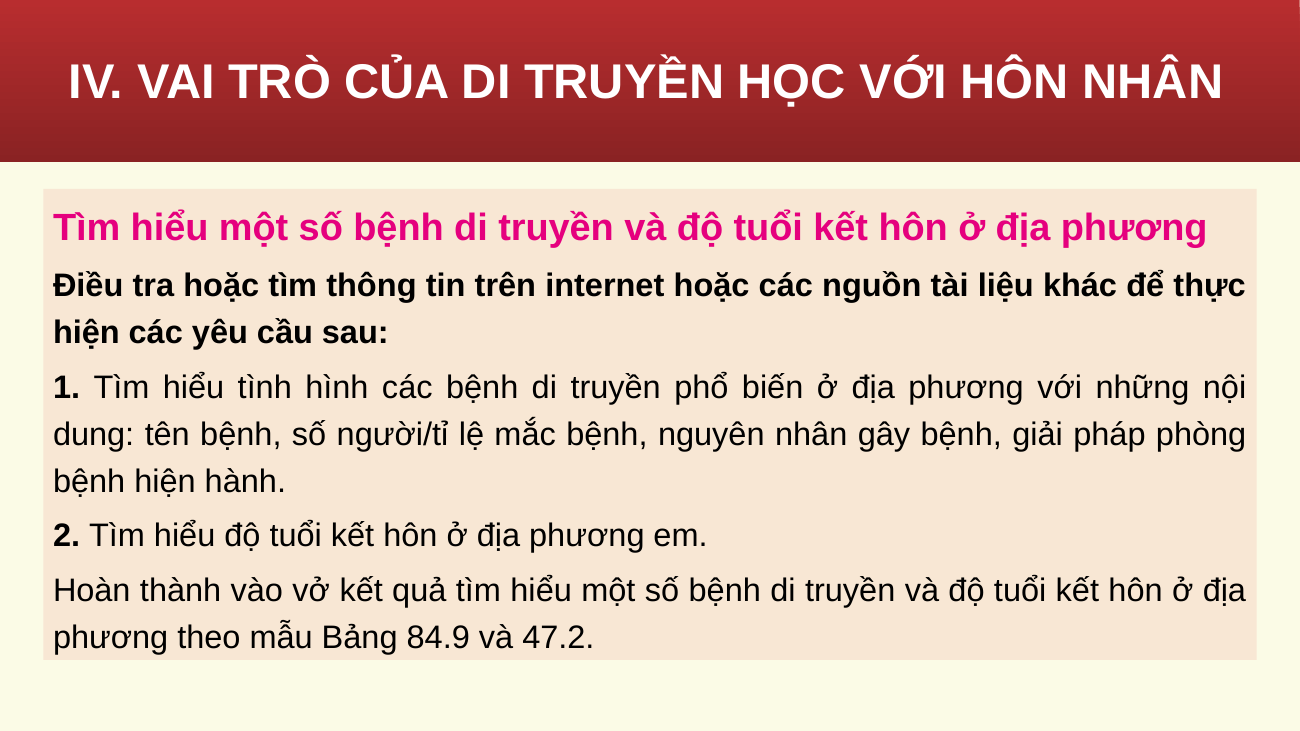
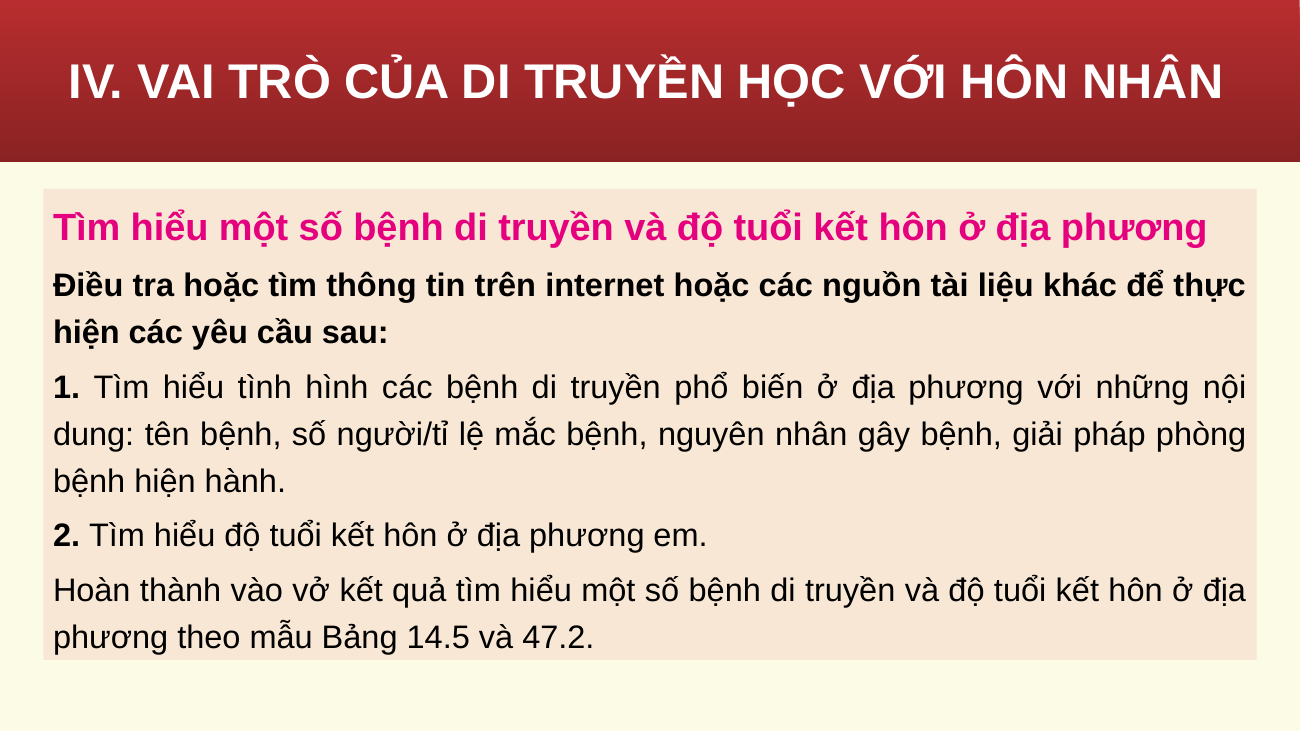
84.9: 84.9 -> 14.5 (438, 638)
